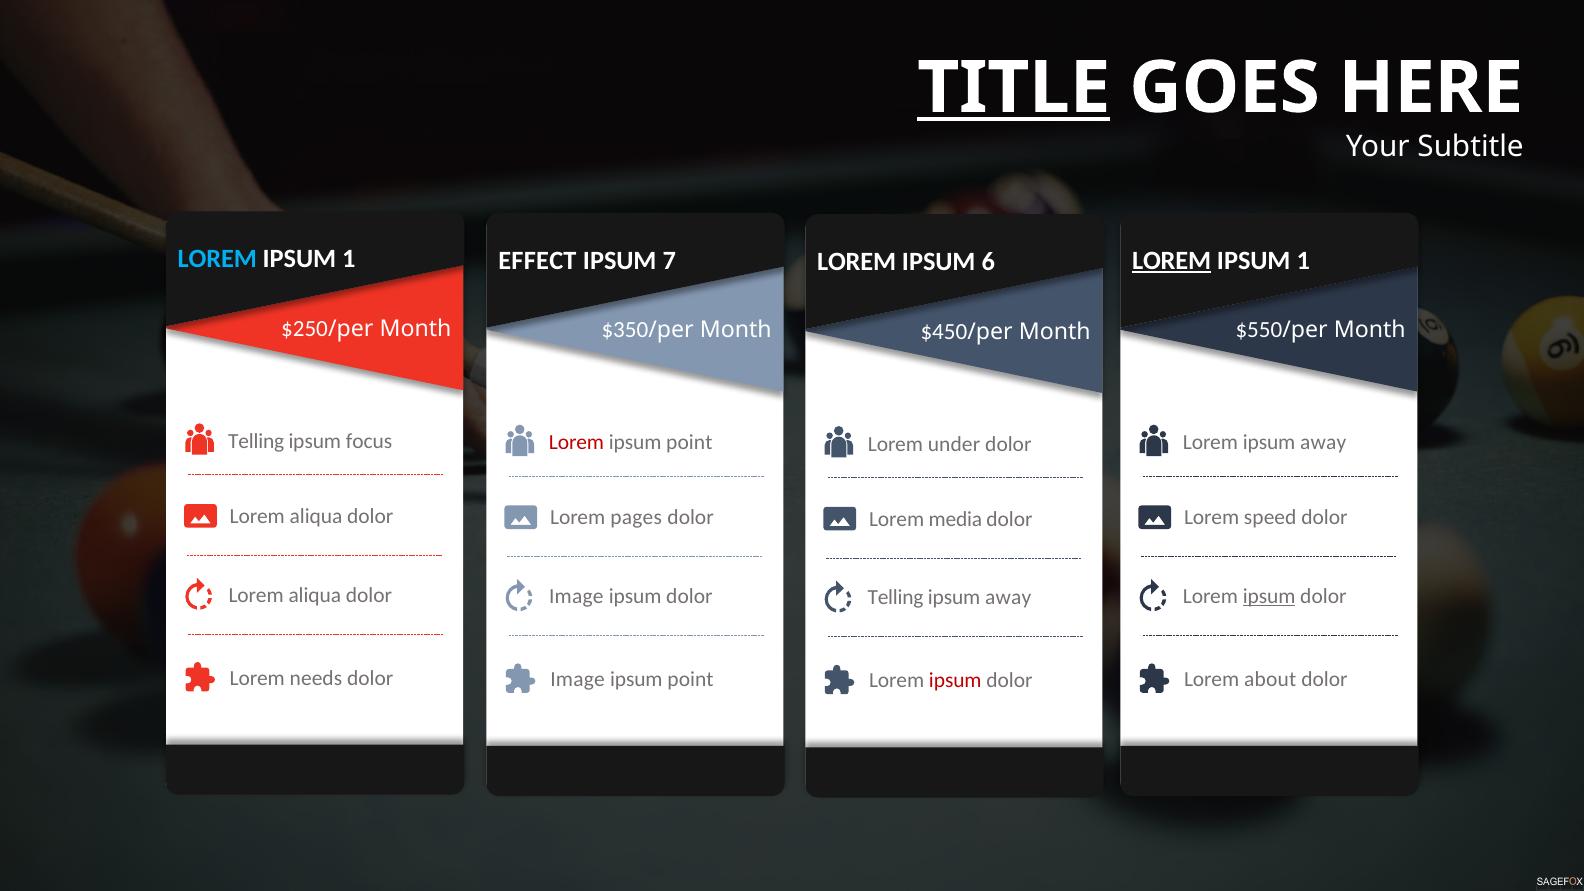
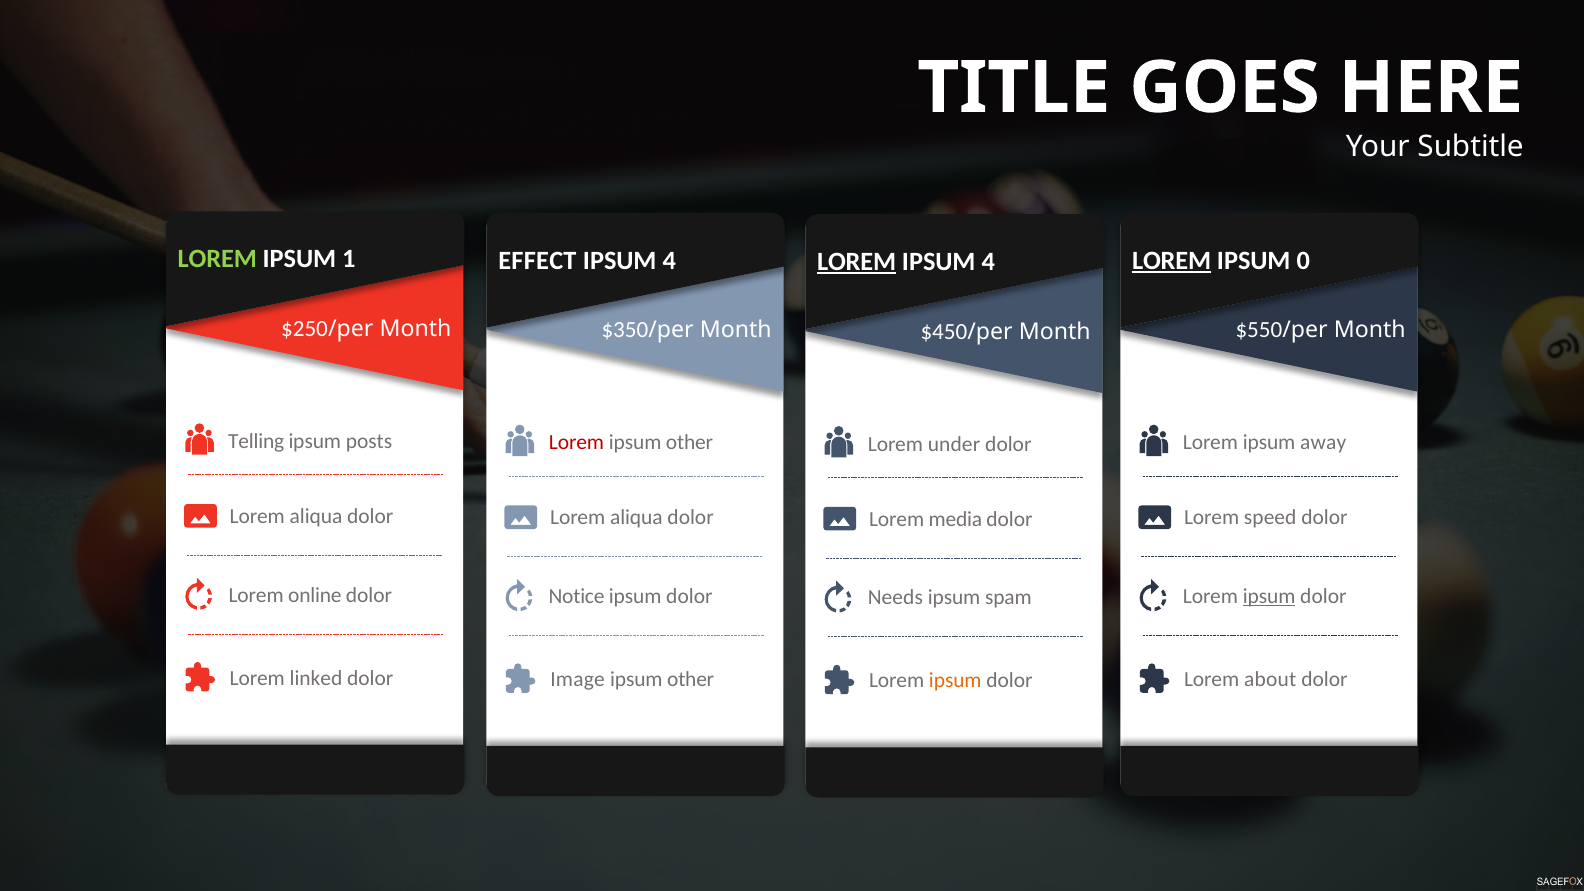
TITLE underline: present -> none (1014, 88)
LOREM colour: light blue -> light green (217, 259)
7: 7 -> 4 (669, 260)
1: 1 -> 0 (1303, 260)
LOREM underline: none -> present (857, 262)
6: 6 -> 4 (988, 262)
focus: focus -> posts (369, 441)
point: point -> other (689, 443)
pages: pages -> aliqua (636, 518)
aliqua: aliqua -> online (315, 595)
Image: Image -> Notice (577, 596)
Telling: Telling -> Needs (895, 598)
away: away -> spam (1008, 598)
needs: needs -> linked (316, 678)
point: point -> other (691, 679)
ipsum colour: red -> orange (955, 681)
